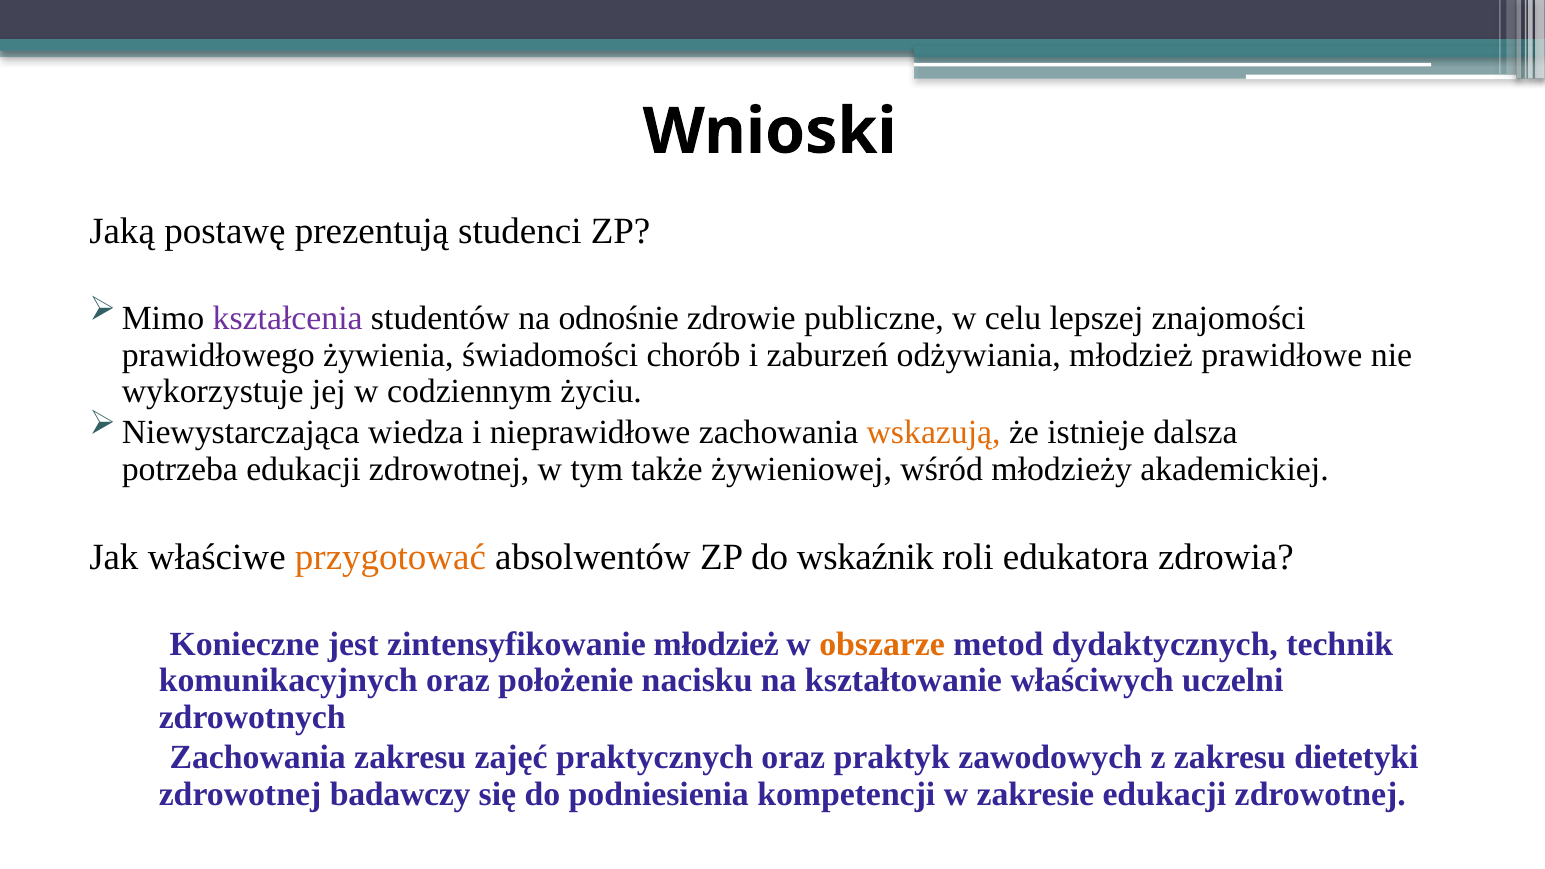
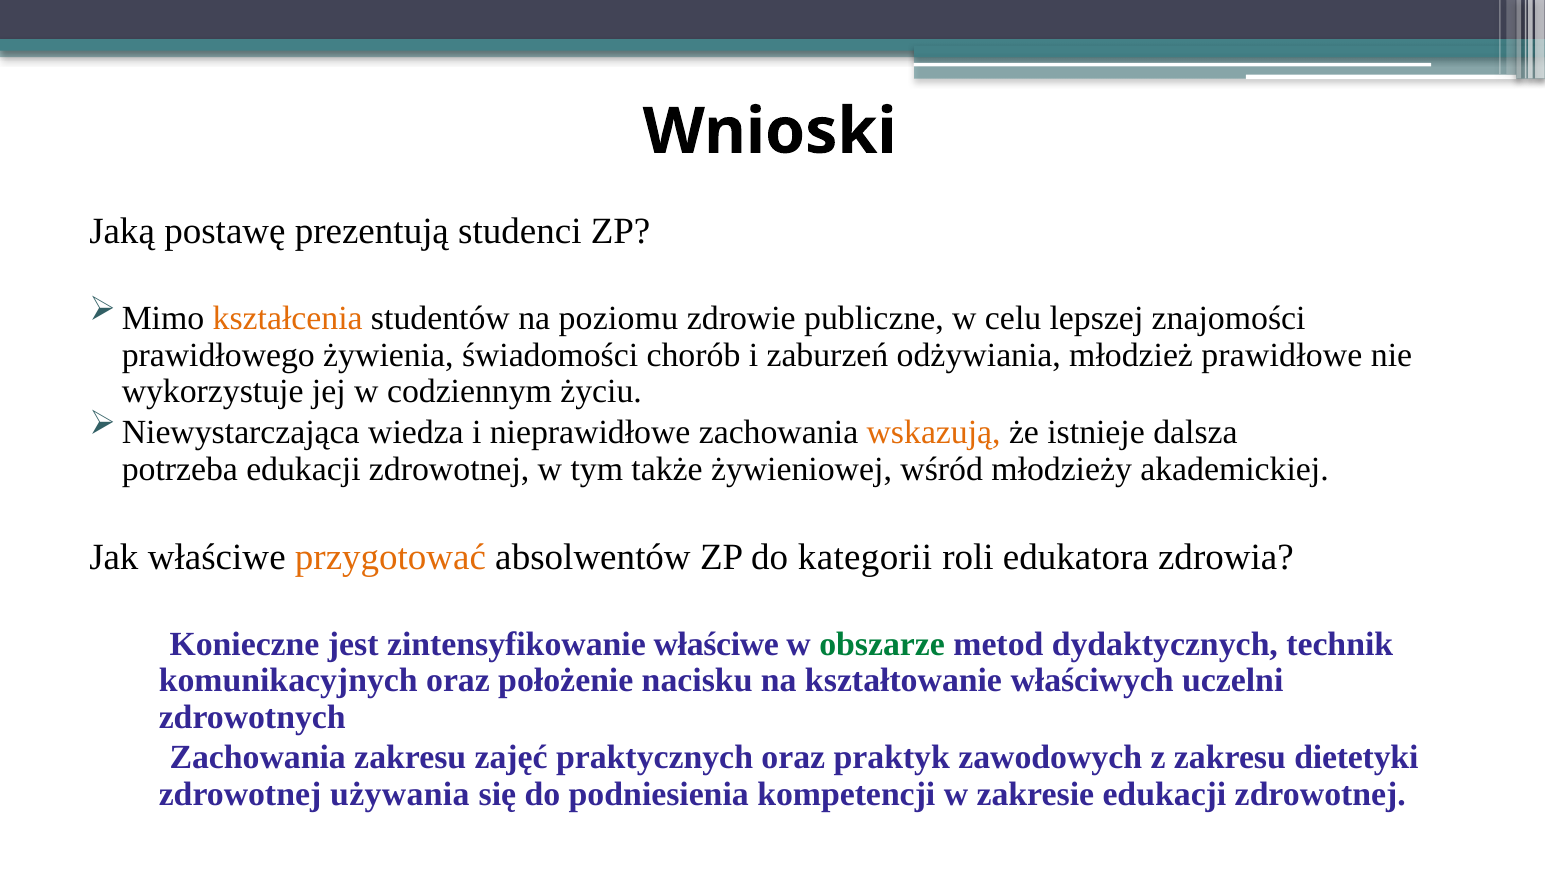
kształcenia colour: purple -> orange (288, 319)
odnośnie: odnośnie -> poziomu (618, 319)
wskaźnik: wskaźnik -> kategorii (865, 557)
zintensyfikowanie młodzież: młodzież -> właściwe (716, 644)
obszarze colour: orange -> green (882, 644)
badawczy: badawczy -> używania (400, 794)
